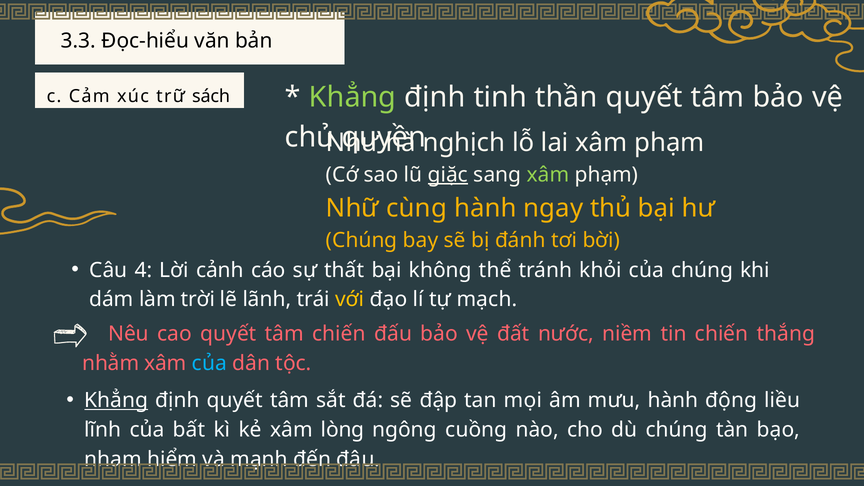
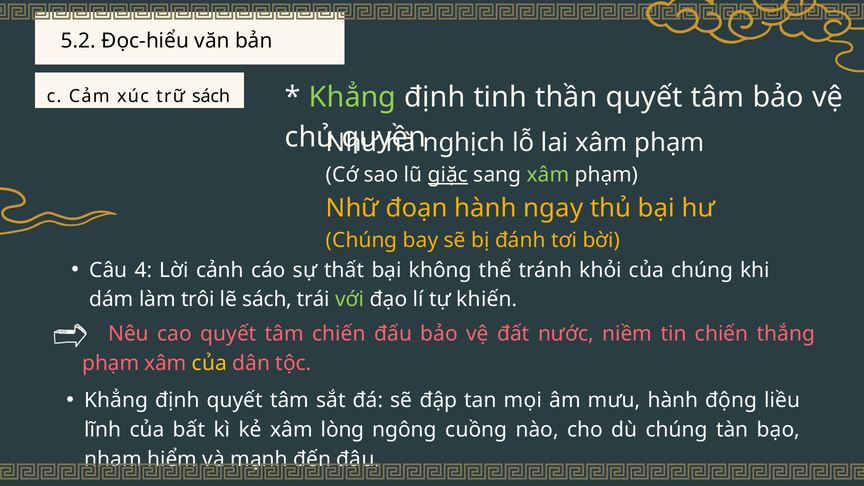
3.3: 3.3 -> 5.2 (78, 41)
cùng: cùng -> đoạn (417, 208)
trời: trời -> trôi (198, 299)
lẽ lãnh: lãnh -> sách (267, 299)
với colour: yellow -> light green (350, 299)
mạch: mạch -> khiến (487, 299)
nhằm: nhằm -> phạm (111, 363)
của colour: light blue -> yellow (209, 363)
Khẳng underline: present -> none (116, 400)
